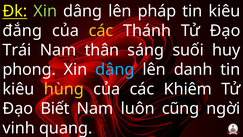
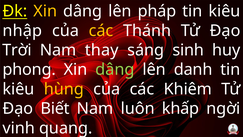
Xin colour: light green -> yellow (45, 11)
đắng: đắng -> nhập (22, 31)
Trái: Trái -> Trời (17, 50)
thân: thân -> thay (102, 50)
suối: suối -> sinh (188, 50)
dâng colour: light blue -> light green (115, 69)
cũng: cũng -> khấp (181, 108)
